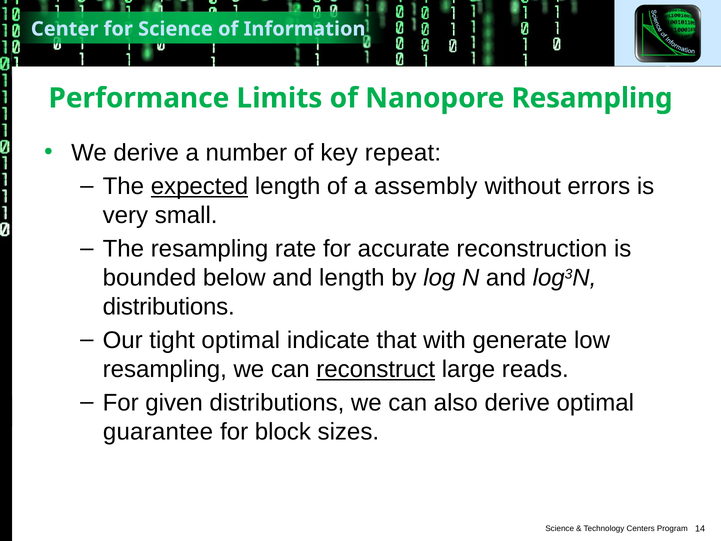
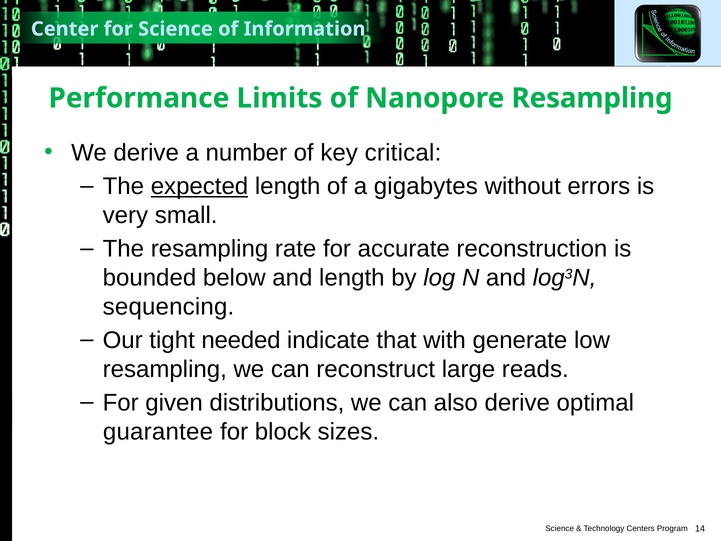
repeat: repeat -> critical (403, 153)
assembly: assembly -> gigabytes (426, 186)
distributions: distributions -> sequencing (168, 307)
tight optimal: optimal -> needed (241, 340)
reconstruct underline: present -> none (376, 369)
